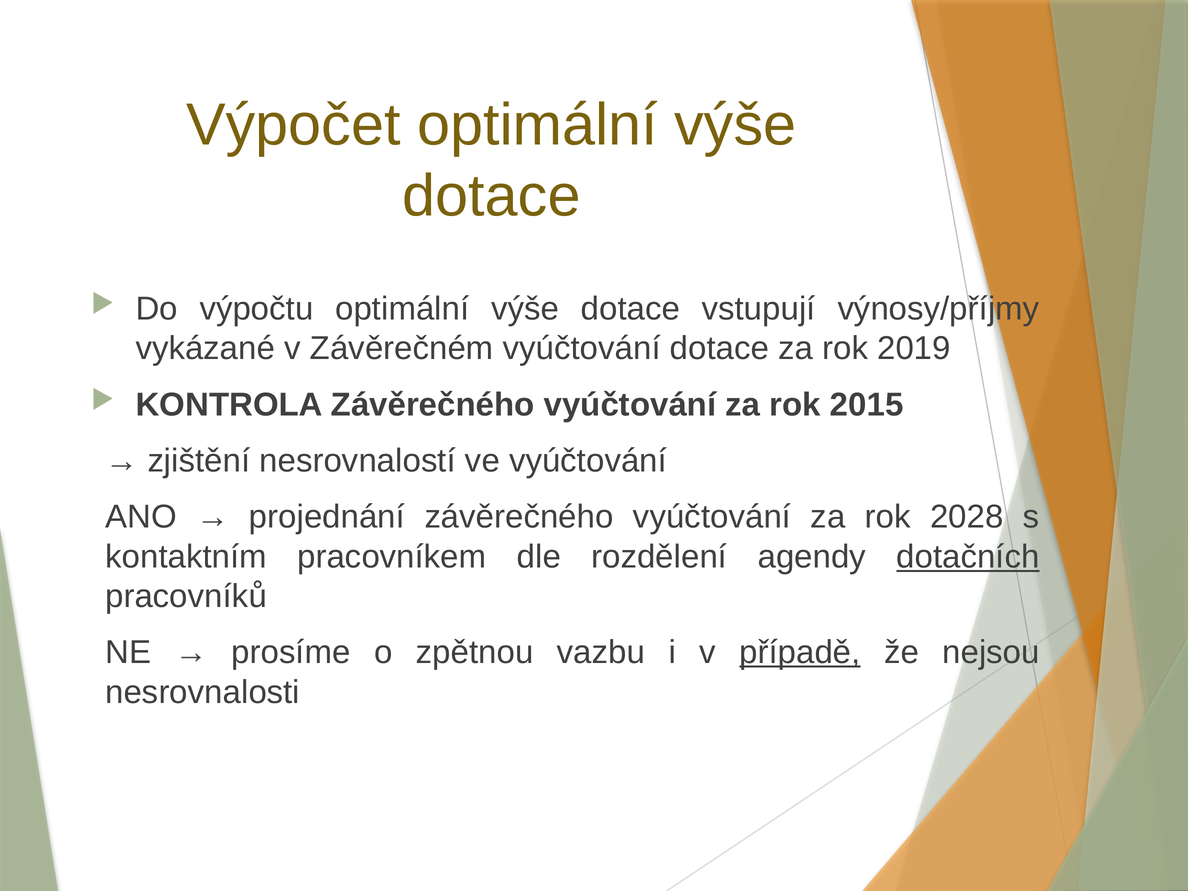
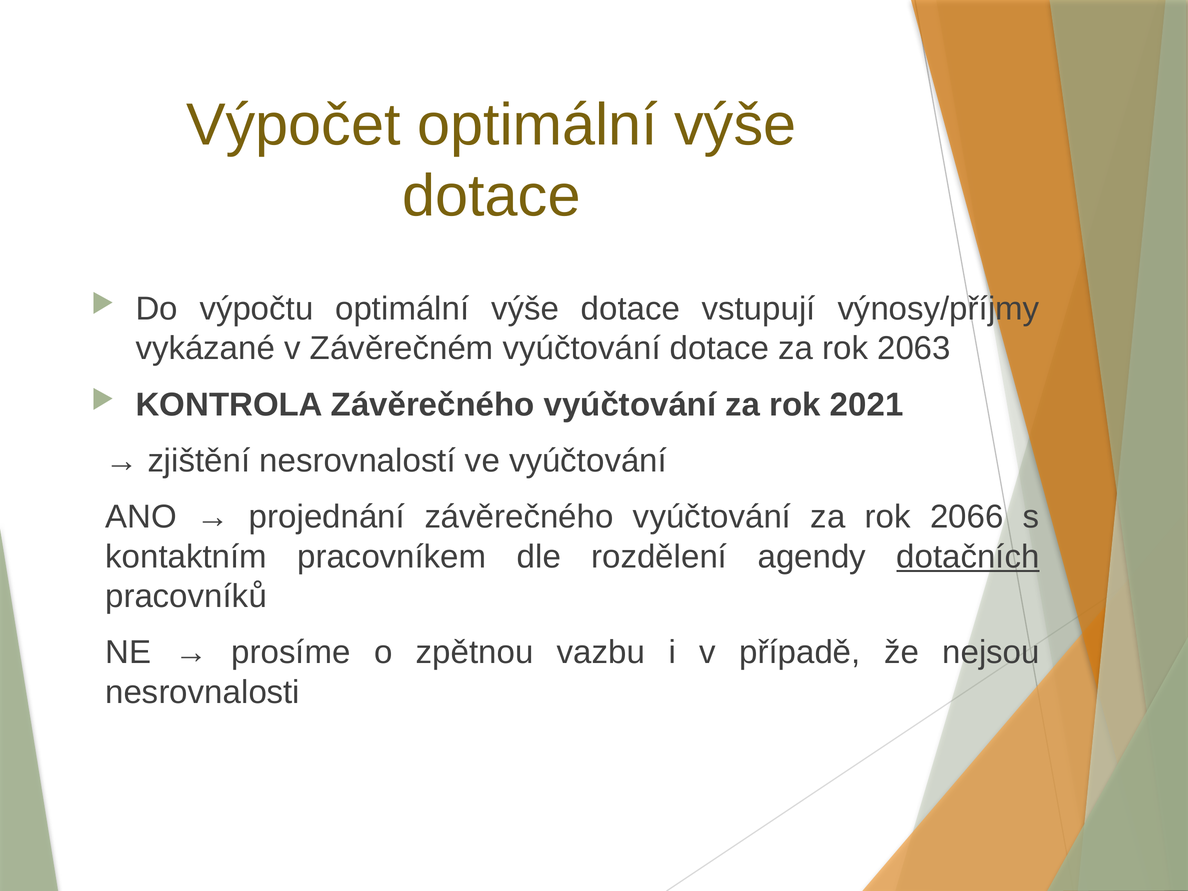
2019: 2019 -> 2063 (914, 348)
2015: 2015 -> 2021 (867, 405)
2028: 2028 -> 2066 (967, 517)
případě underline: present -> none (800, 653)
